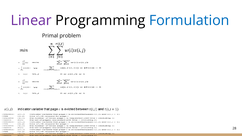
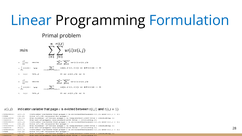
Linear colour: purple -> blue (31, 20)
